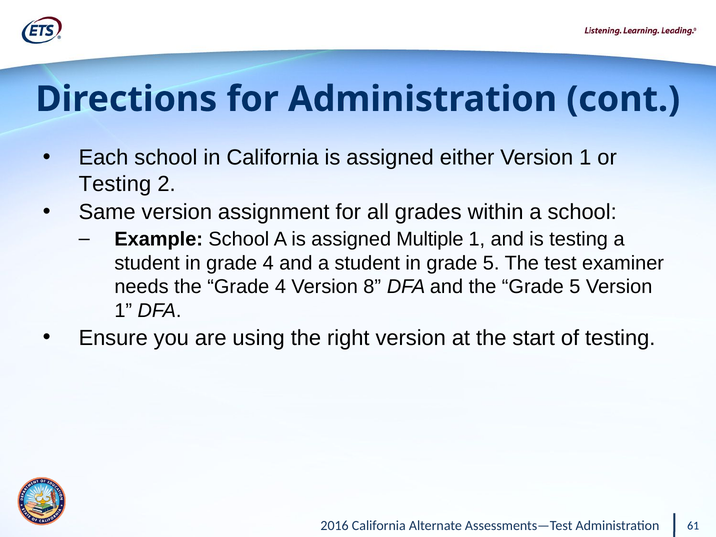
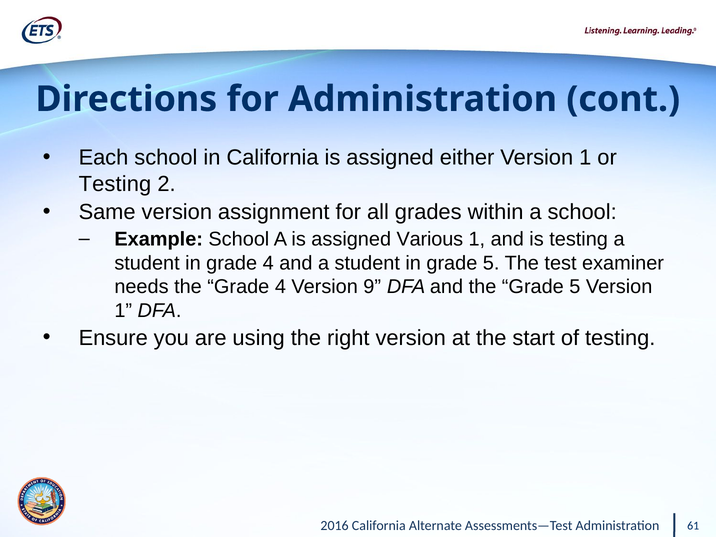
Multiple: Multiple -> Various (430, 239)
8: 8 -> 9 (372, 287)
